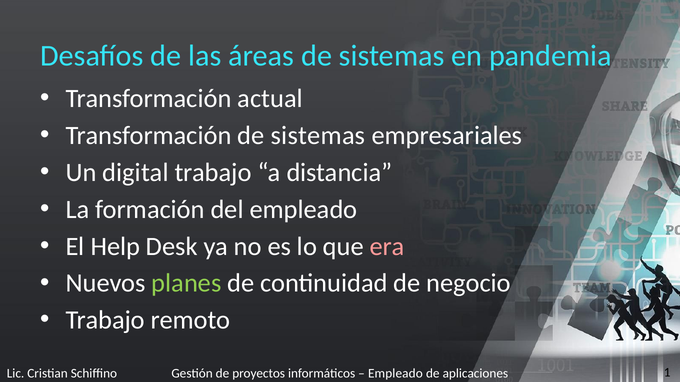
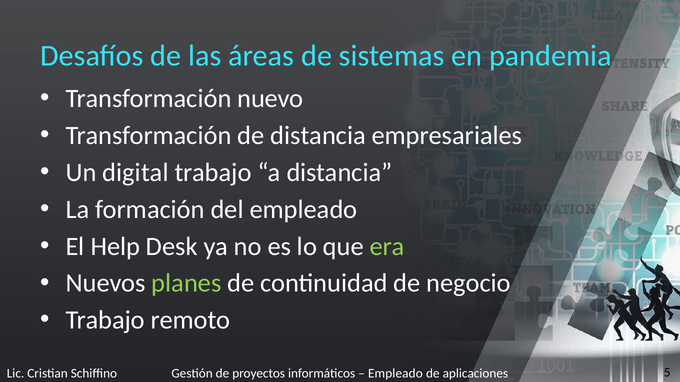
actual: actual -> nuevo (270, 99)
Transformación de sistemas: sistemas -> distancia (318, 136)
era colour: pink -> light green (387, 247)
1: 1 -> 5 (667, 373)
